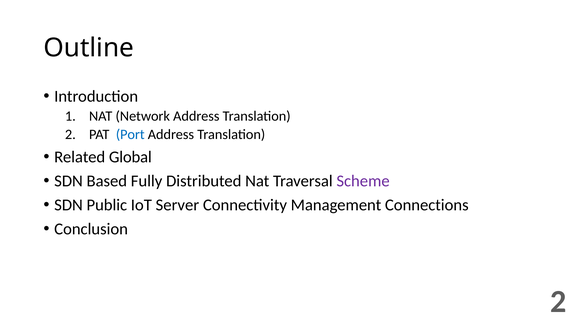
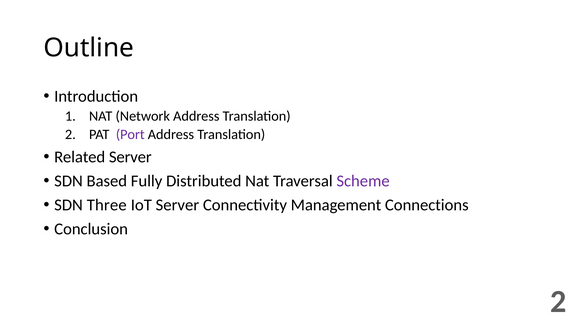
Port colour: blue -> purple (130, 135)
Related Global: Global -> Server (130, 157)
Public: Public -> Three (107, 205)
